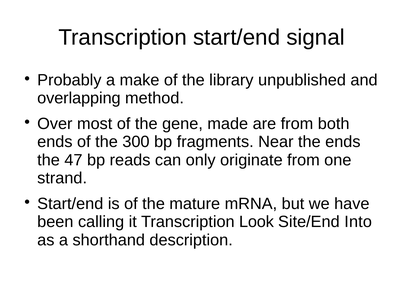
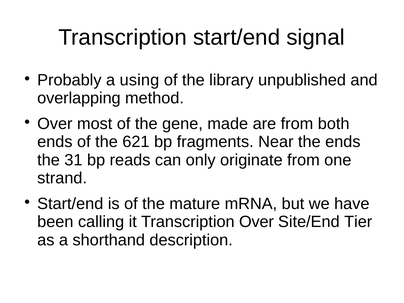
make: make -> using (139, 80)
300: 300 -> 621 (136, 142)
47: 47 -> 31 (73, 160)
Transcription Look: Look -> Over (256, 222)
Into: Into -> Tier (358, 222)
